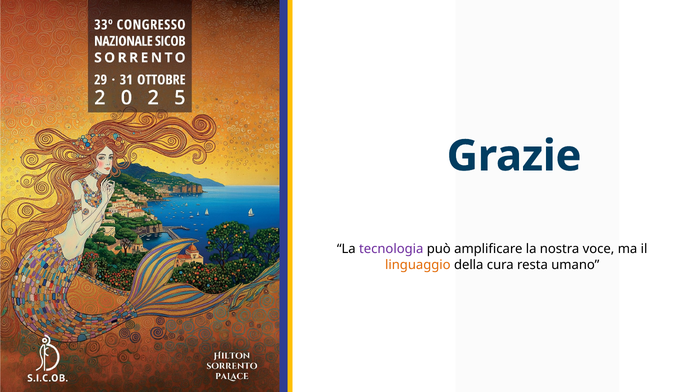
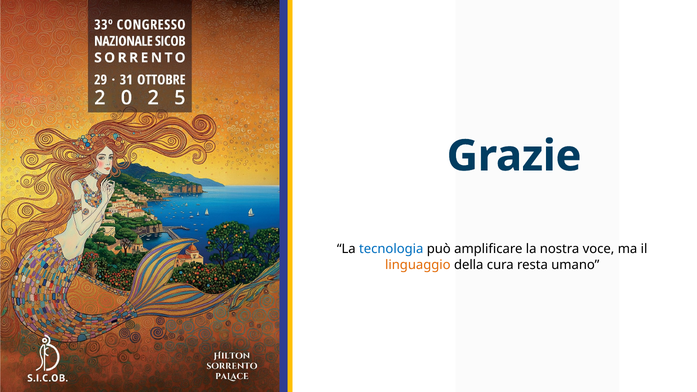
tecnologia colour: purple -> blue (391, 249)
